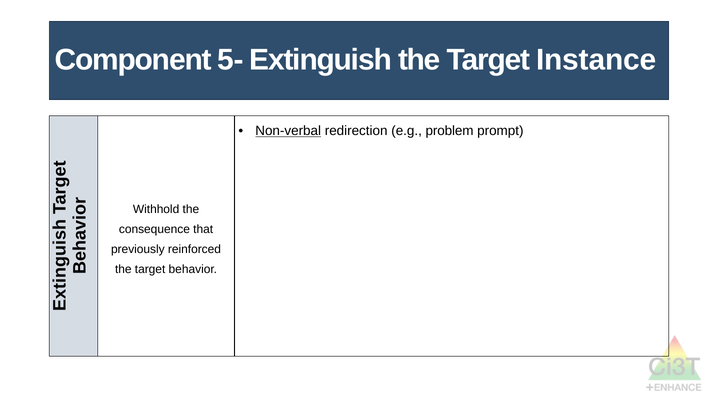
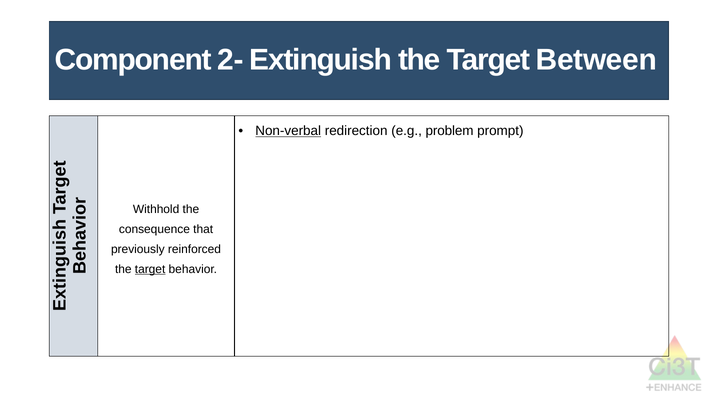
5-: 5- -> 2- (231, 60)
Instance: Instance -> Between (596, 60)
target underline: none -> present (150, 269)
